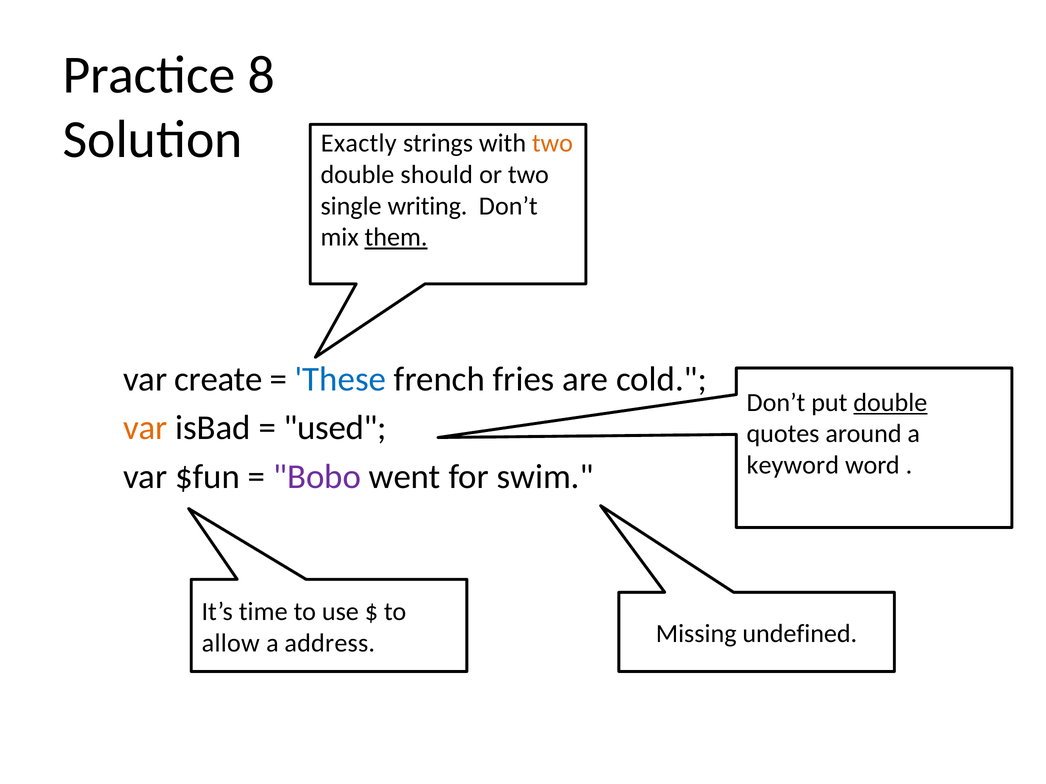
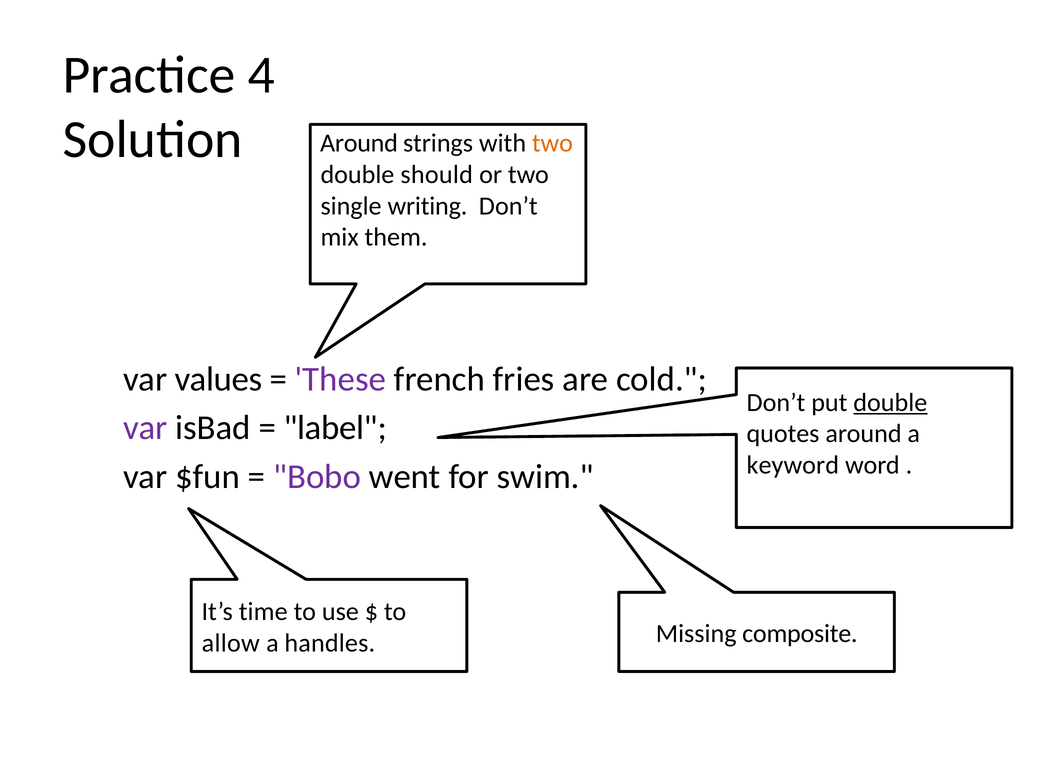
8: 8 -> 4 (261, 75)
Exactly: Exactly -> Around (359, 143)
them underline: present -> none (396, 237)
create: create -> values (219, 379)
These colour: blue -> purple (340, 379)
var colour: orange -> purple (145, 428)
used: used -> label (335, 428)
address: address -> handles (330, 643)
undefined: undefined -> composite (800, 634)
